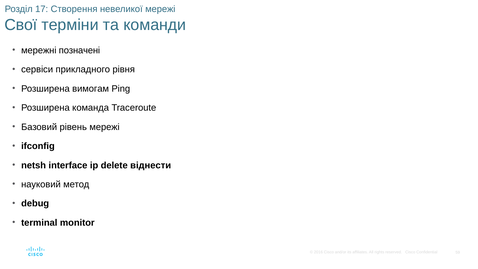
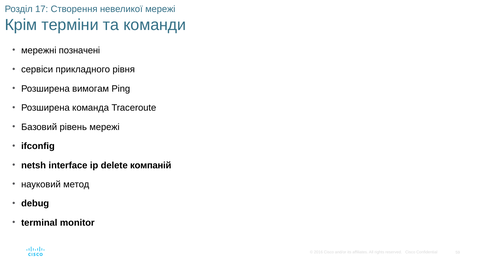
Свої: Свої -> Крім (21, 25)
віднести: віднести -> компаній (151, 165)
